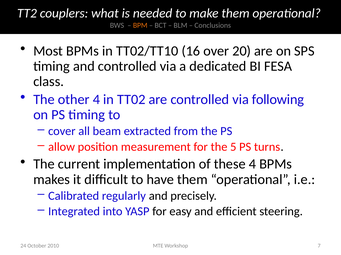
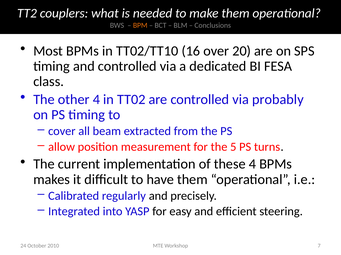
following: following -> probably (278, 100)
